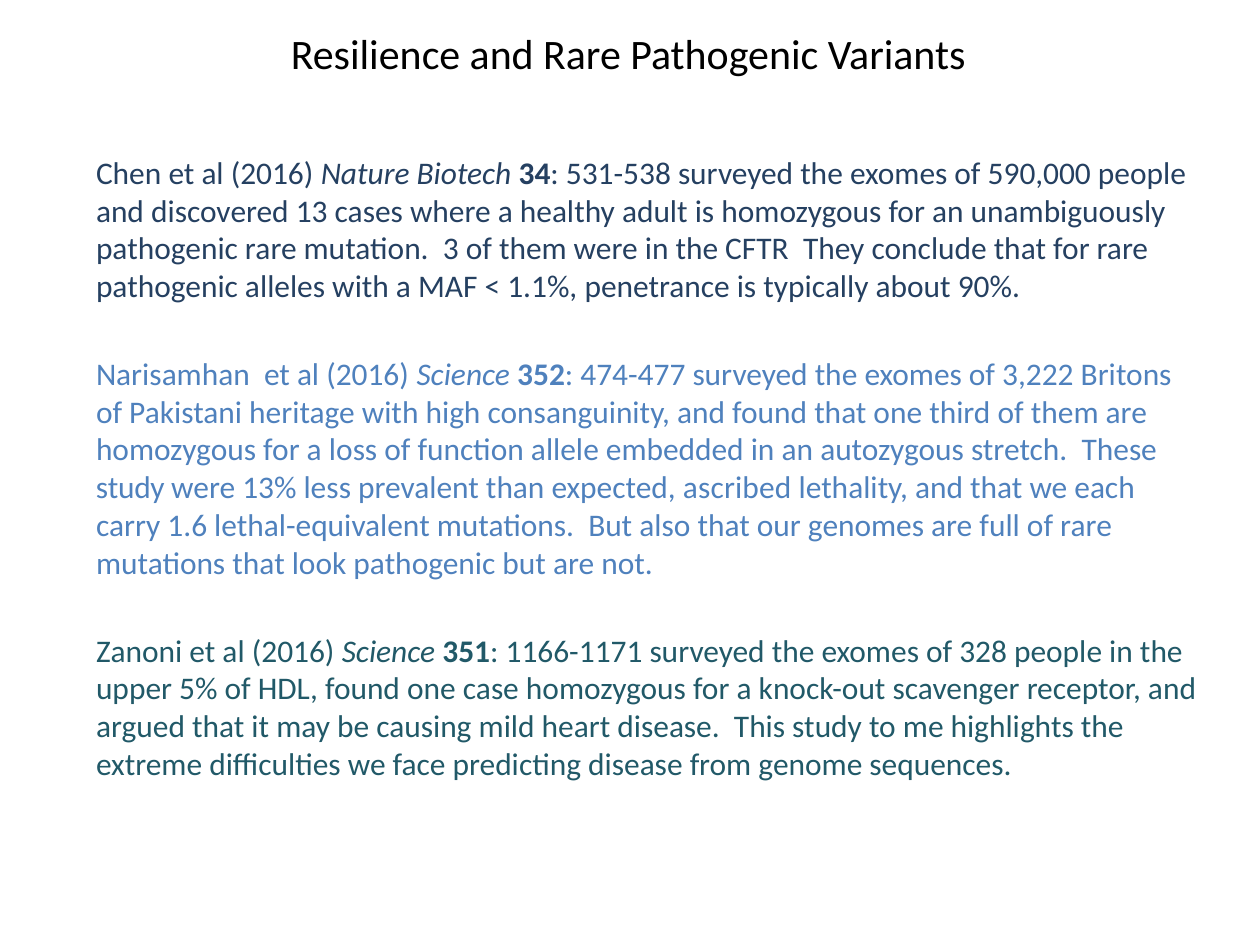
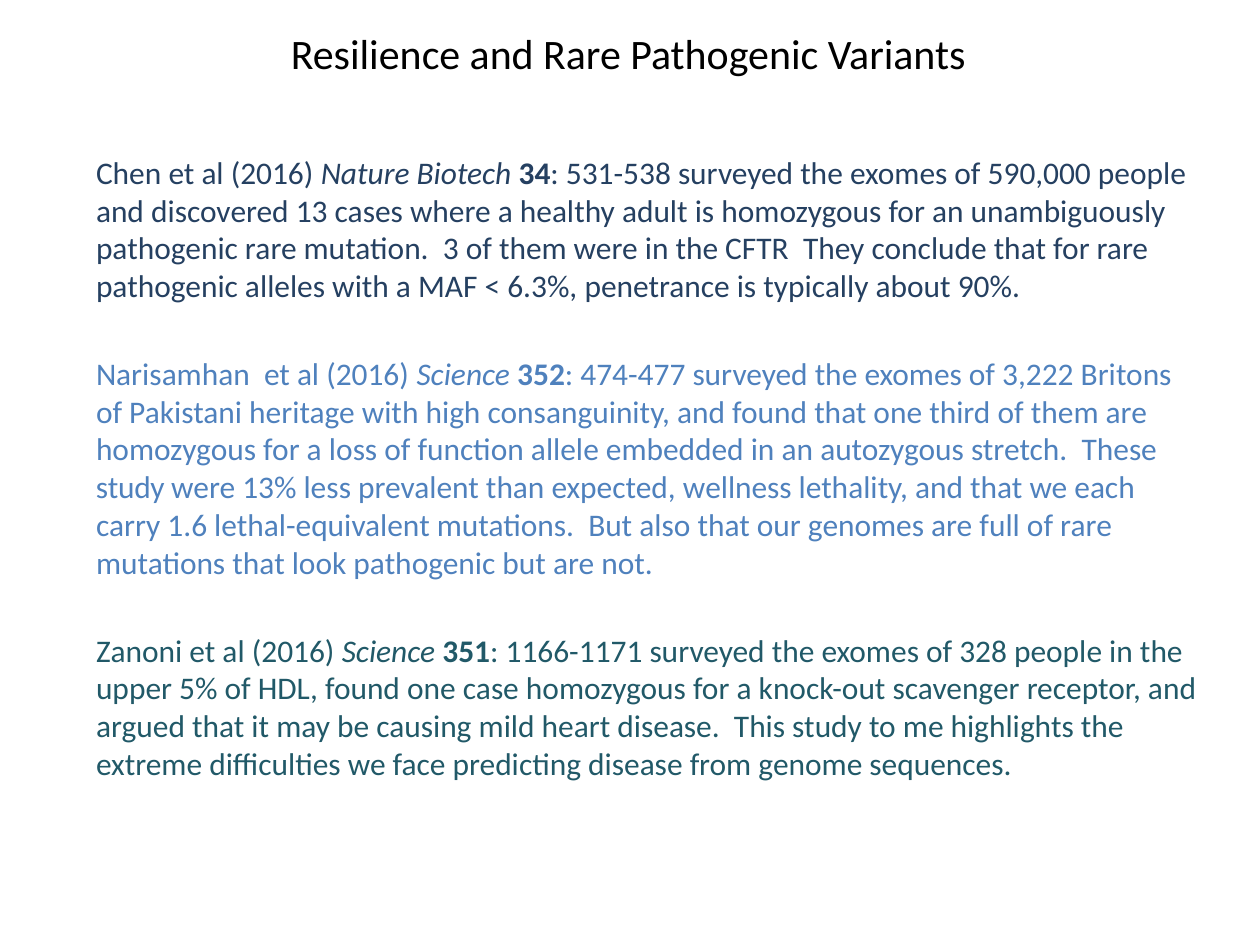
1.1%: 1.1% -> 6.3% (542, 287)
ascribed: ascribed -> wellness (737, 488)
